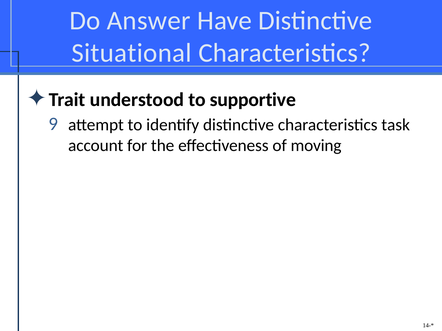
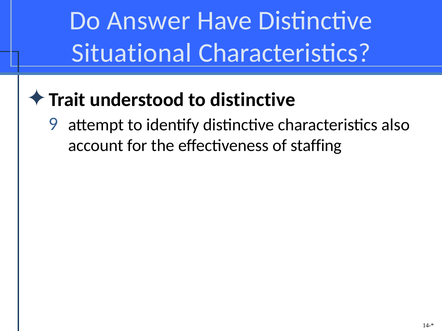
to supportive: supportive -> distinctive (253, 100)
task: task -> also (396, 125)
moving: moving -> staffing (316, 146)
